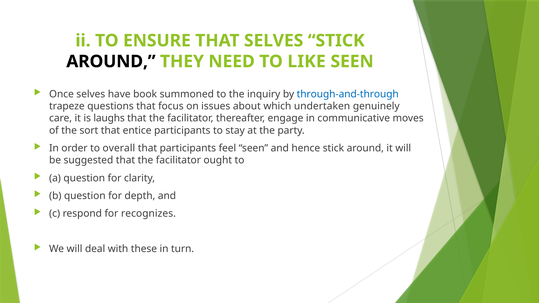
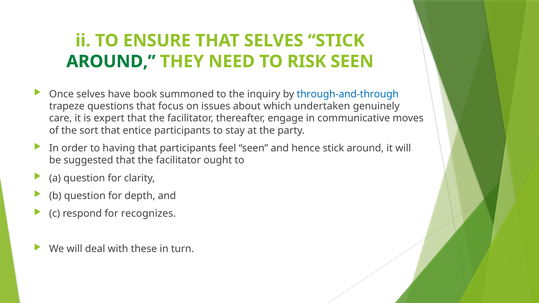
AROUND colour: black -> green (111, 62)
LIKE: LIKE -> RISK (307, 62)
laughs: laughs -> expert (109, 118)
overall: overall -> having (119, 148)
